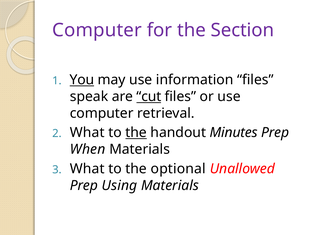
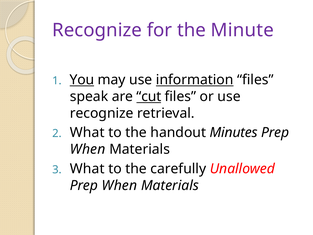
Computer: Computer -> Recognize (97, 30)
Section: Section -> Minute (242, 30)
information underline: none -> present (195, 80)
computer: computer -> recognize (102, 113)
the underline: present -> none (136, 133)
optional: optional -> carefully (178, 169)
Using: Using -> When (119, 185)
